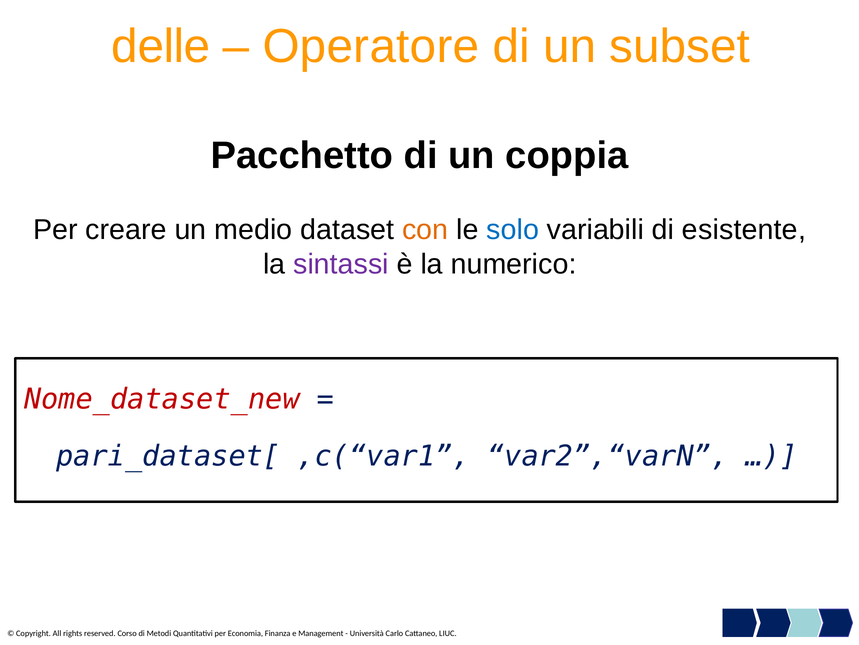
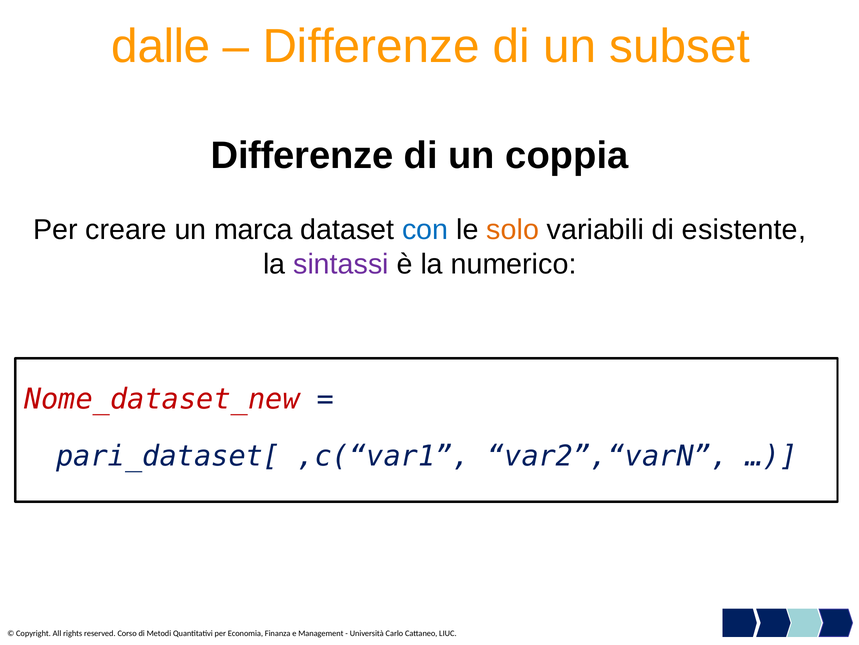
delle: delle -> dalle (161, 47)
Operatore: Operatore -> Differenze (371, 47)
Pacchetto: Pacchetto -> Differenze (302, 156)
medio: medio -> marca (253, 229)
con colour: orange -> blue (425, 229)
solo colour: blue -> orange (513, 229)
